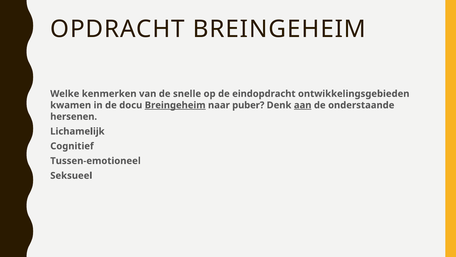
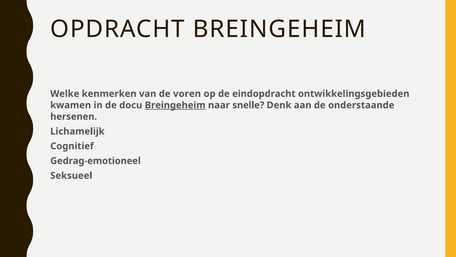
snelle: snelle -> voren (187, 94)
puber: puber -> snelle (248, 105)
aan underline: present -> none (303, 105)
Tussen-emotioneel: Tussen-emotioneel -> Gedrag-emotioneel (95, 161)
